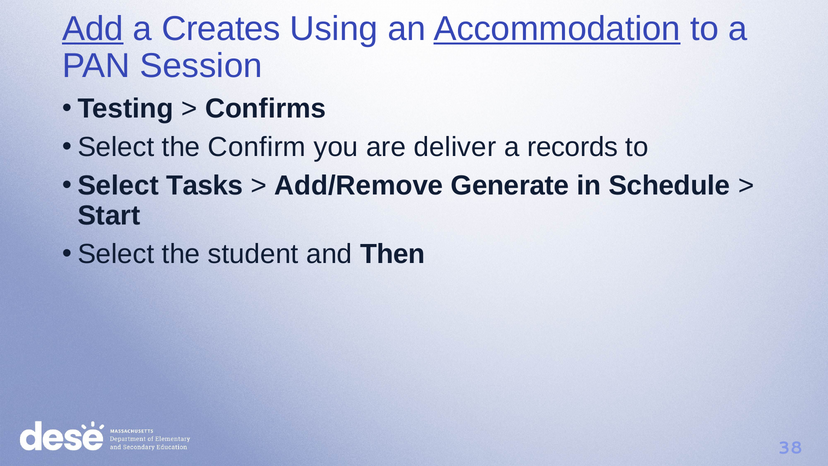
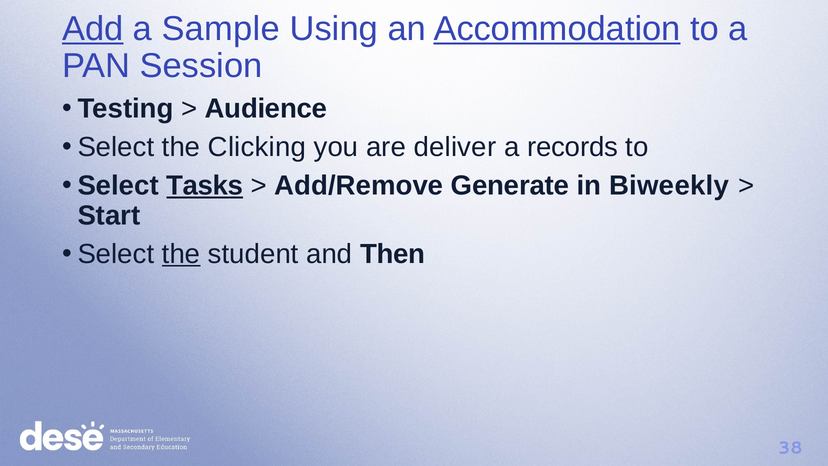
Creates: Creates -> Sample (221, 29)
Confirms: Confirms -> Audience (266, 109)
Confirm: Confirm -> Clicking (257, 147)
Tasks underline: none -> present (205, 186)
Schedule: Schedule -> Biweekly (669, 186)
the underline: none -> present (181, 254)
